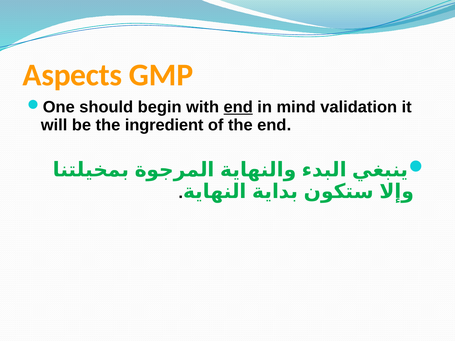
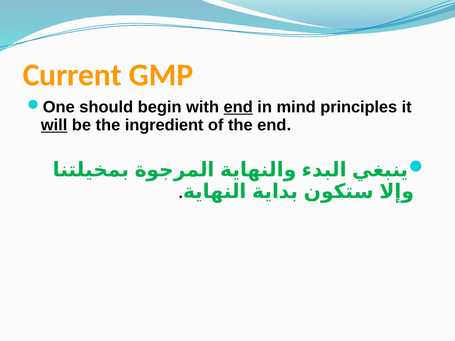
Aspects: Aspects -> Current (72, 75)
validation: validation -> principles (359, 107)
will underline: none -> present (54, 125)
